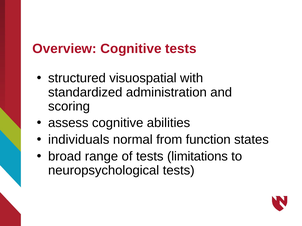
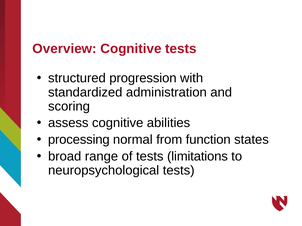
visuospatial: visuospatial -> progression (143, 78)
individuals: individuals -> processing (79, 140)
